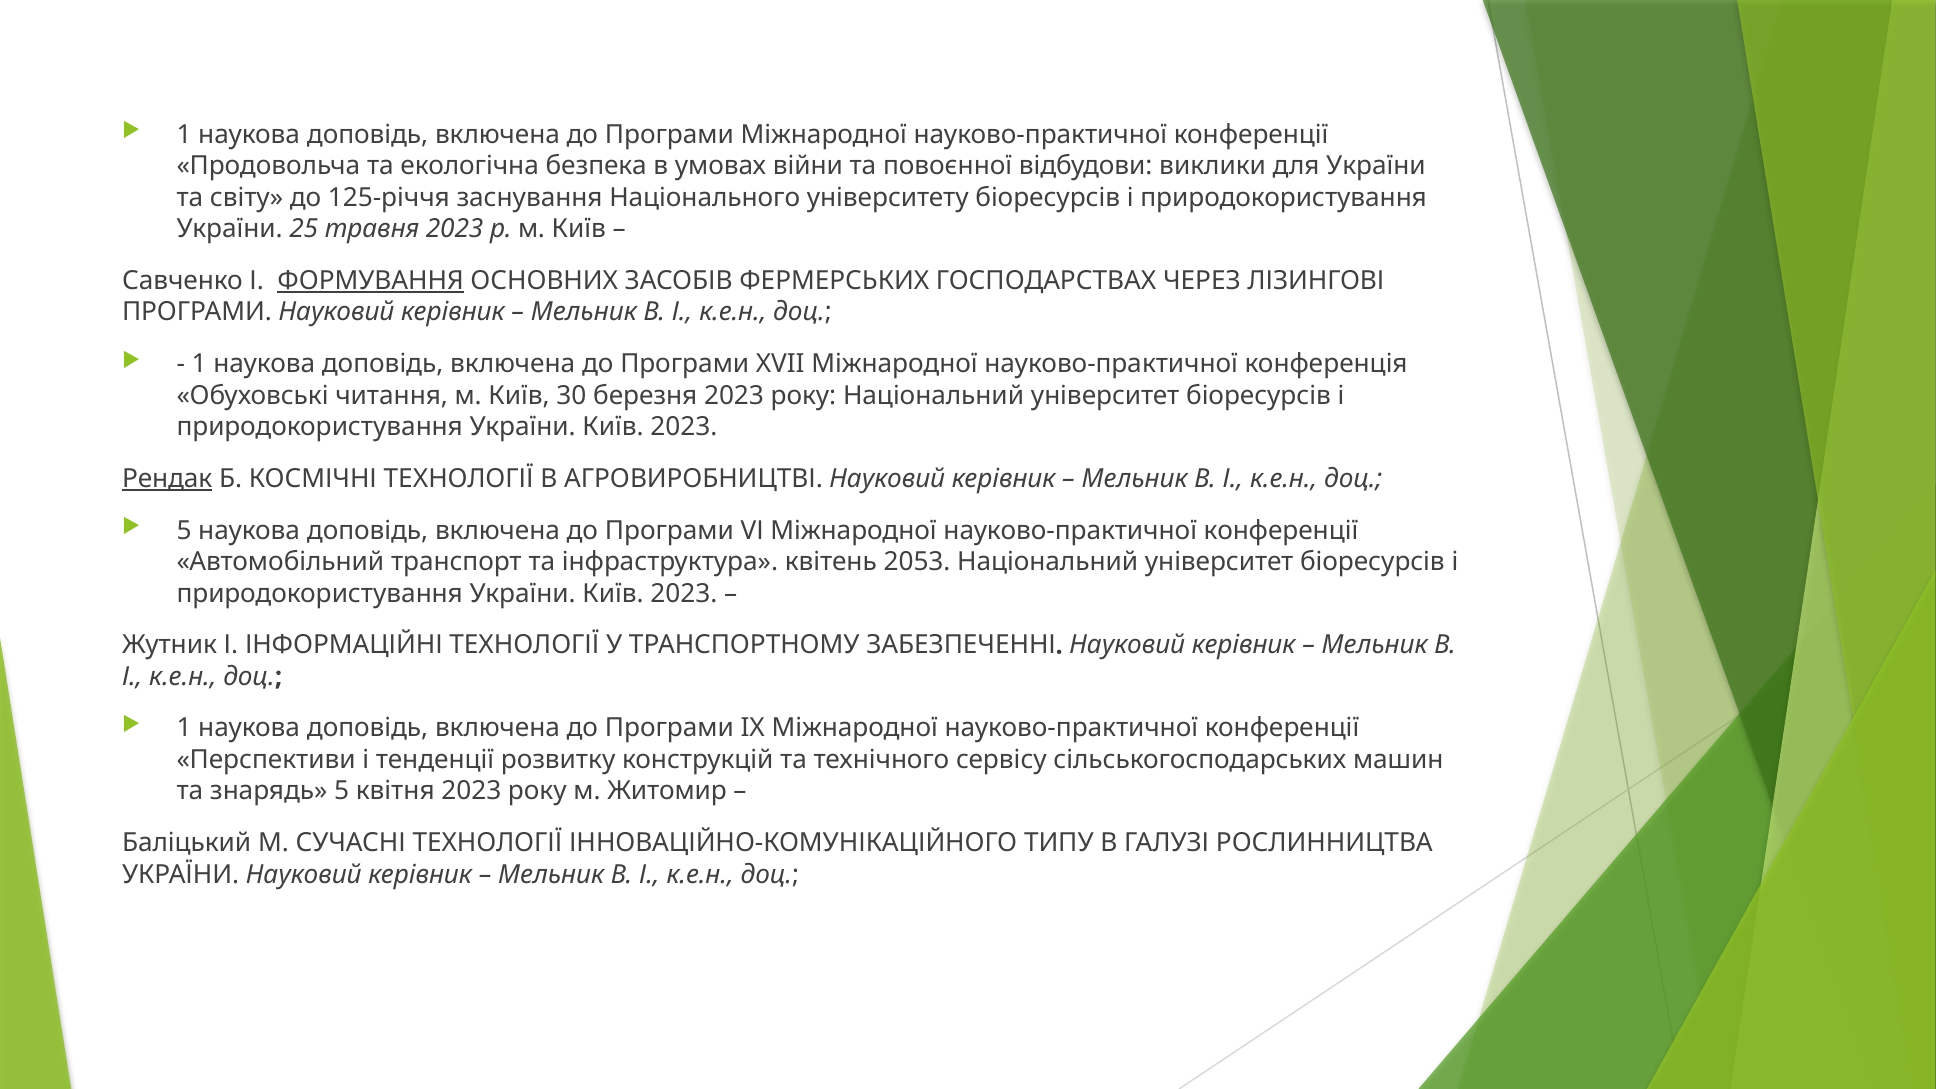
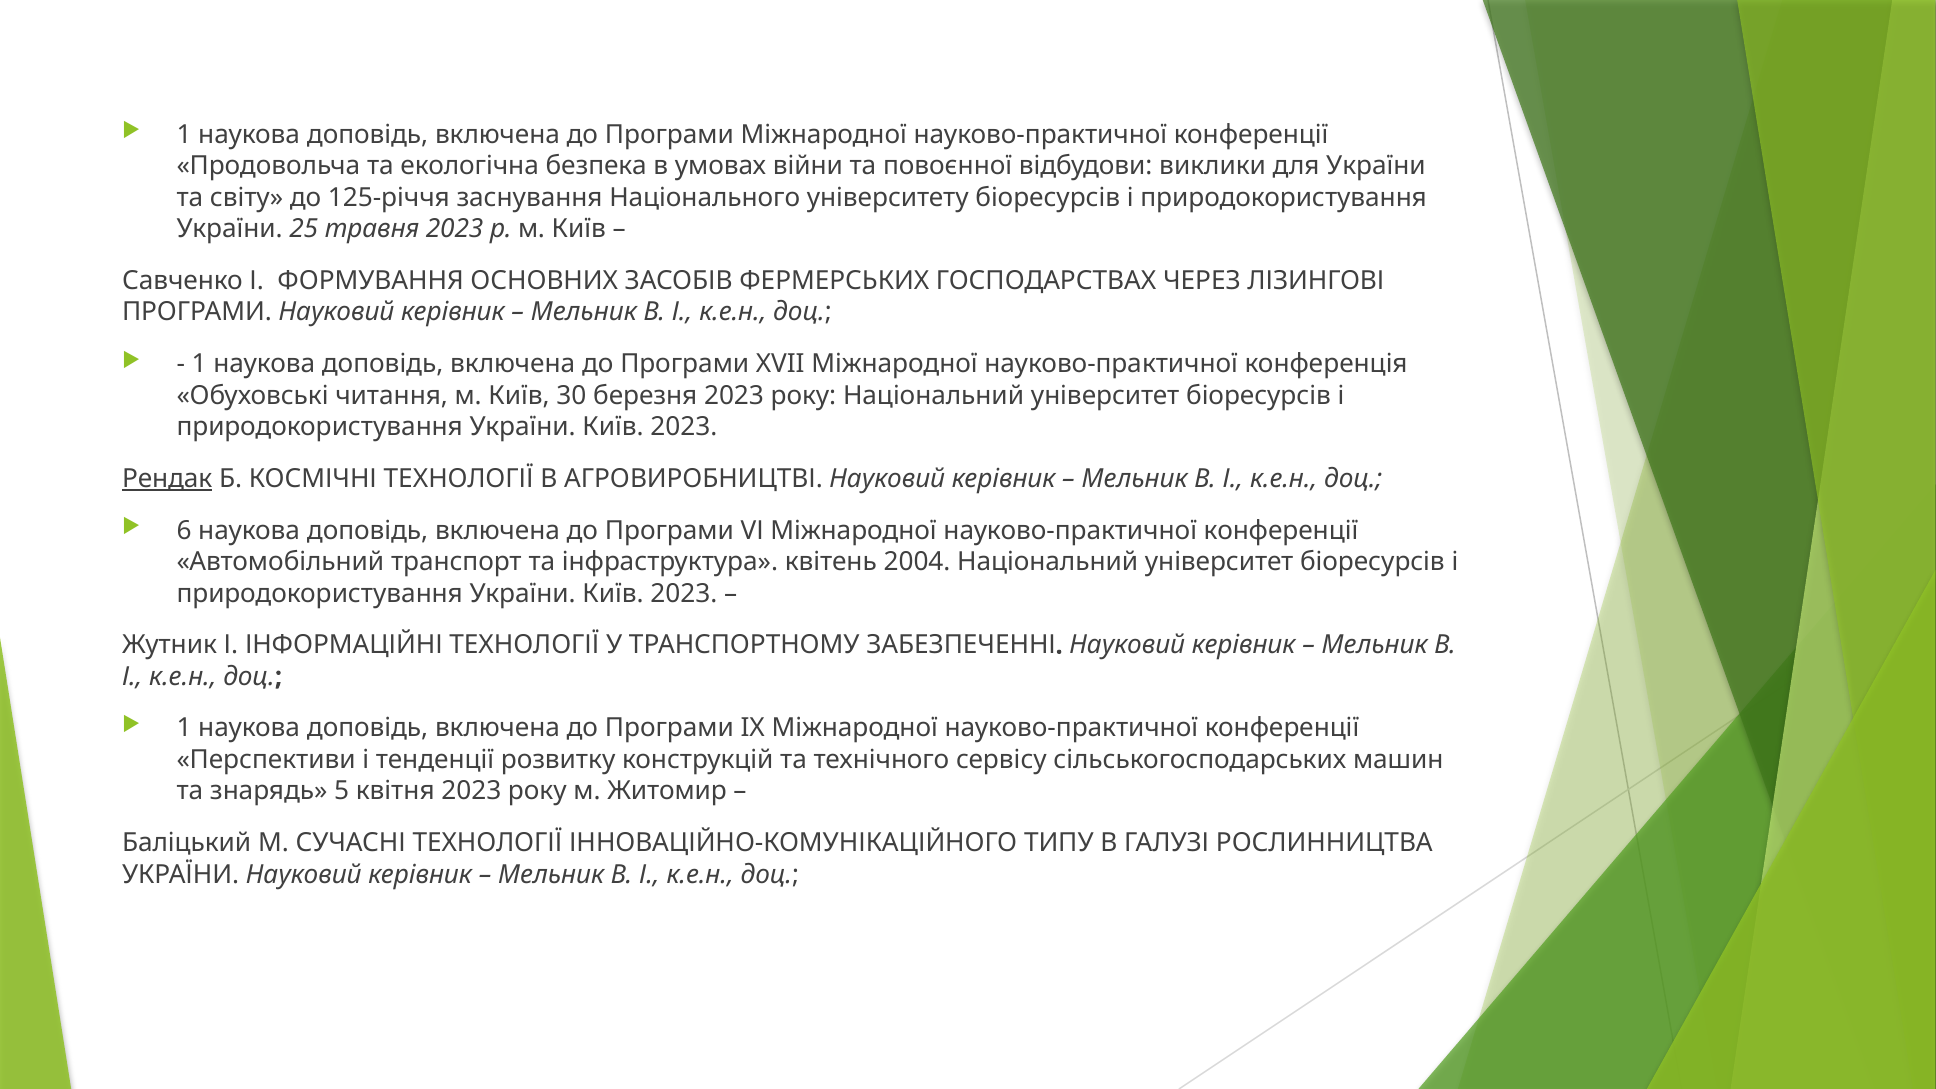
ФОРМУВАННЯ underline: present -> none (371, 281)
5: 5 -> 6 (184, 530)
2053: 2053 -> 2004 (917, 562)
